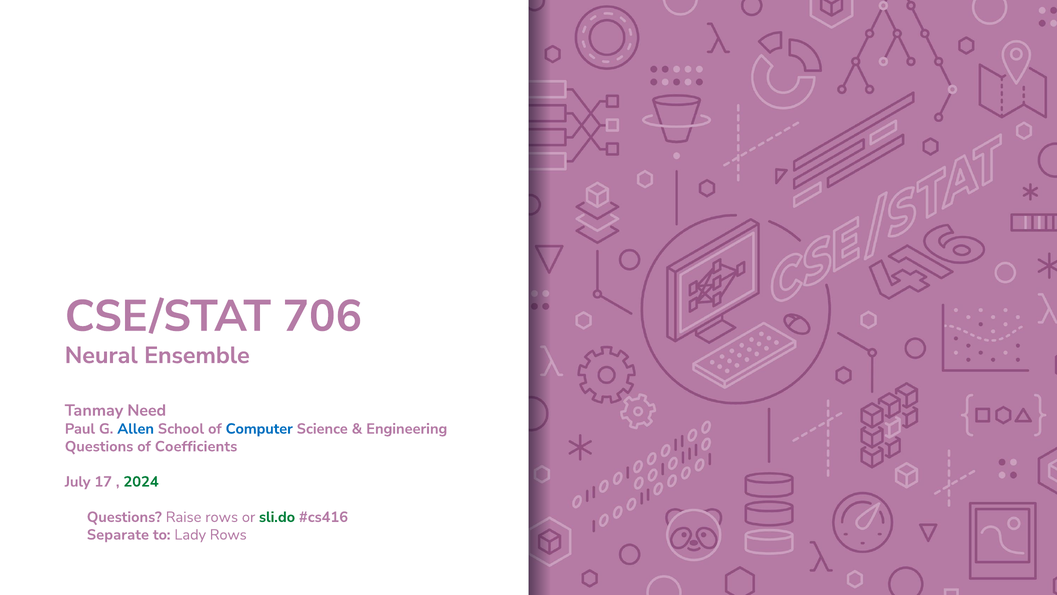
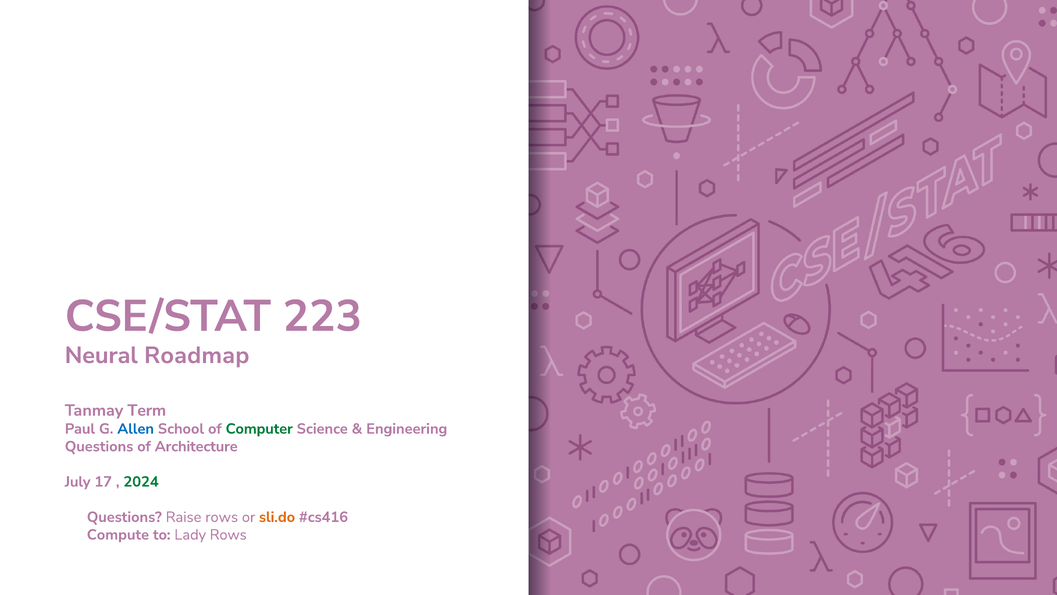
706: 706 -> 223 (322, 316)
Ensemble: Ensemble -> Roadmap (197, 355)
Need: Need -> Term (147, 410)
Computer colour: blue -> green (259, 428)
Coefficients: Coefficients -> Architecture (196, 446)
sli.do colour: green -> orange (277, 517)
Separate: Separate -> Compute (118, 534)
